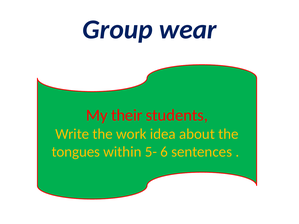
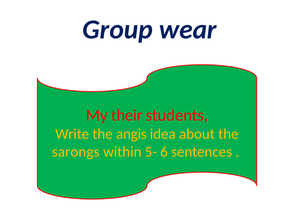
work: work -> angis (131, 134)
tongues: tongues -> sarongs (76, 152)
